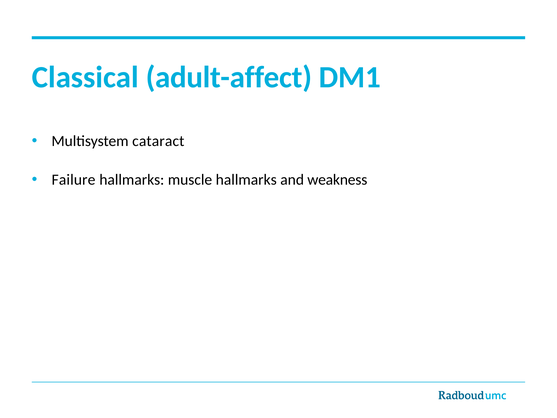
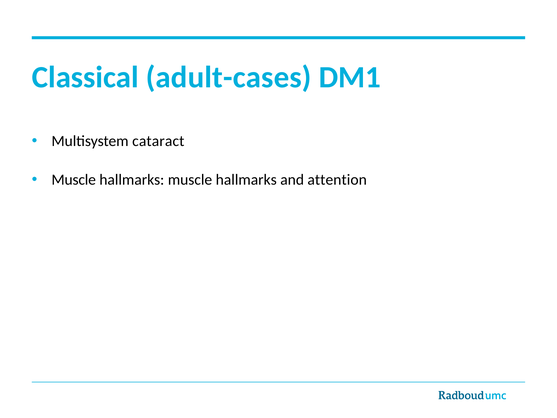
adult-affect: adult-affect -> adult-cases (229, 77)
Failure: Failure -> Muscle (74, 180)
weakness: weakness -> attention (337, 180)
